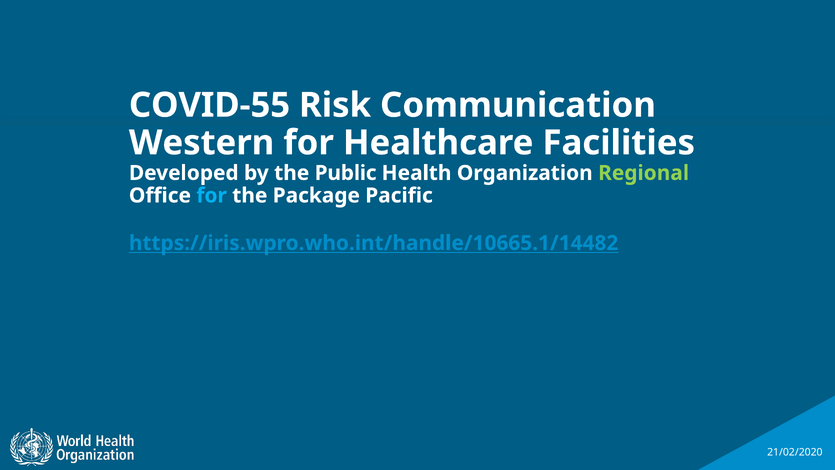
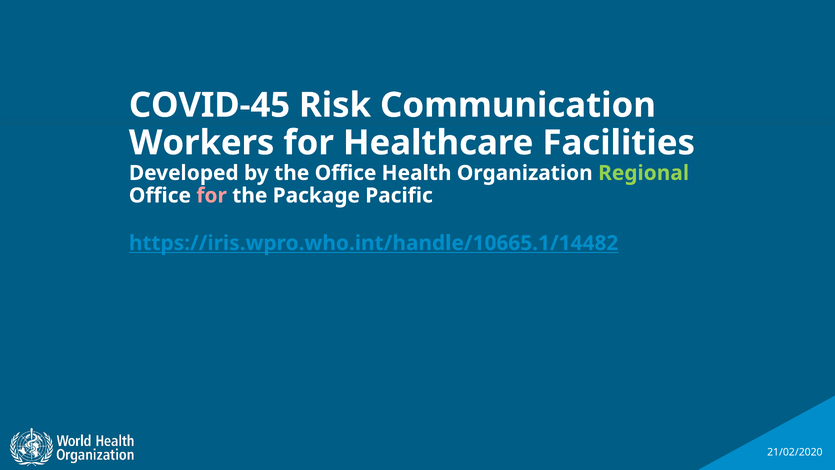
COVID-55: COVID-55 -> COVID-45 (210, 105)
Western: Western -> Workers (202, 143)
the Public: Public -> Office (346, 173)
for colour: light blue -> pink (212, 195)
